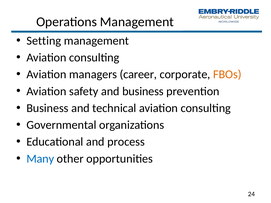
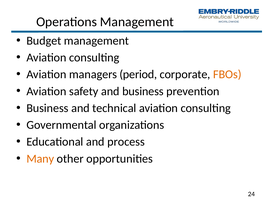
Setting: Setting -> Budget (44, 41)
career: career -> period (138, 74)
Many colour: blue -> orange (40, 159)
